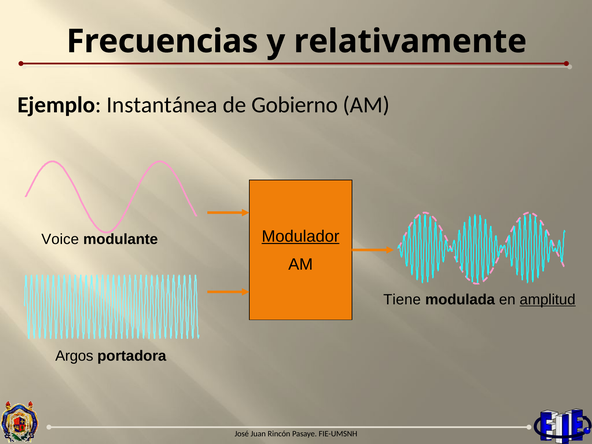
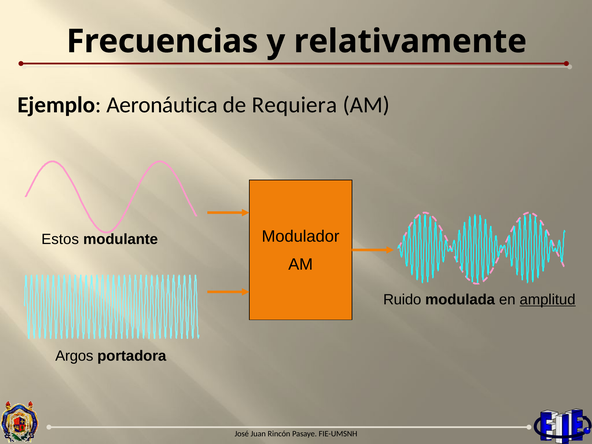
Instantánea: Instantánea -> Aeronáutica (162, 105)
Gobierno: Gobierno -> Requiera (294, 105)
Modulador underline: present -> none (301, 237)
Voice: Voice -> Estos (60, 239)
Tiene: Tiene -> Ruido (402, 300)
